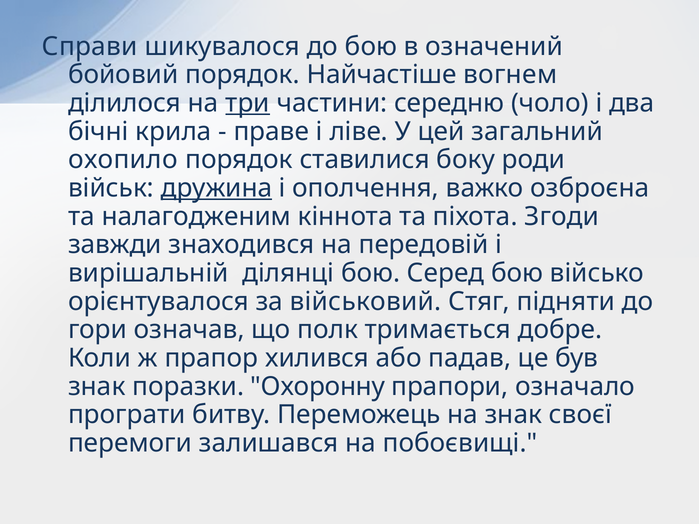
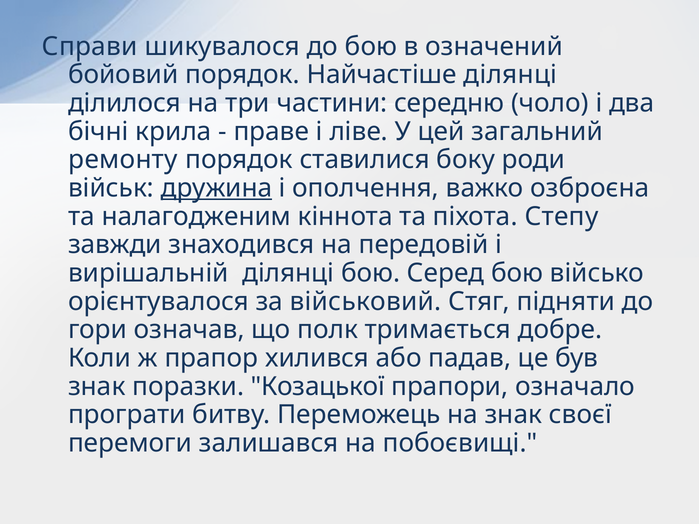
Найчастіше вогнем: вогнем -> ділянці (510, 75)
три underline: present -> none (248, 103)
охопило: охопило -> ремонту (123, 160)
Згоди: Згоди -> Степу (562, 217)
Охоронну: Охоронну -> Козацької (318, 387)
